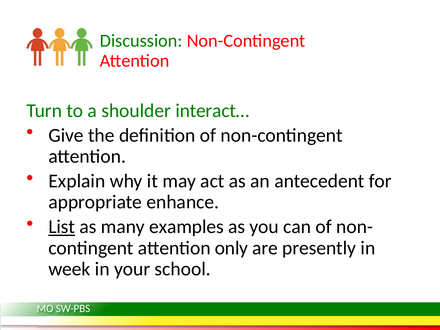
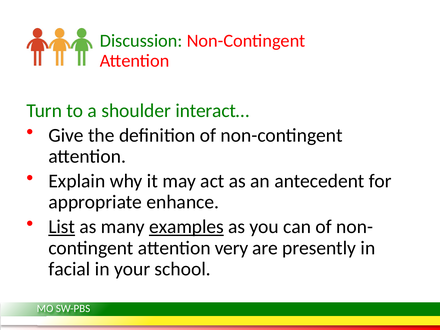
examples underline: none -> present (187, 227)
only: only -> very (231, 248)
week: week -> facial (69, 269)
